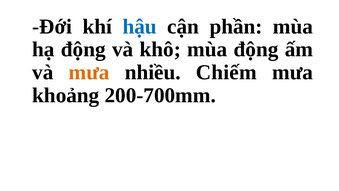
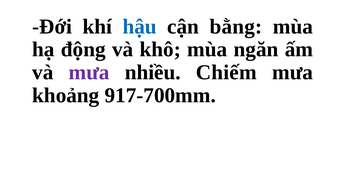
phần: phần -> bằng (236, 26)
mùa động: động -> ngăn (256, 49)
mưa colour: orange -> purple (89, 72)
200-700mm: 200-700mm -> 917-700mm (160, 95)
